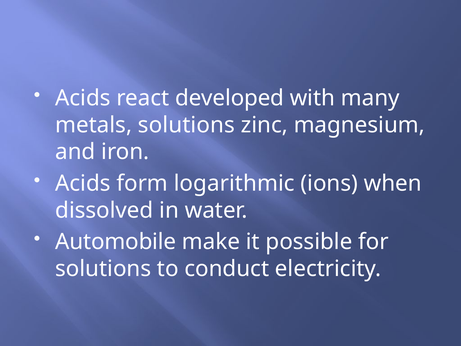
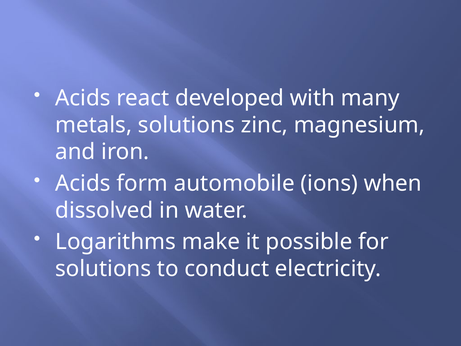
logarithmic: logarithmic -> automobile (234, 183)
Automobile: Automobile -> Logarithms (116, 242)
